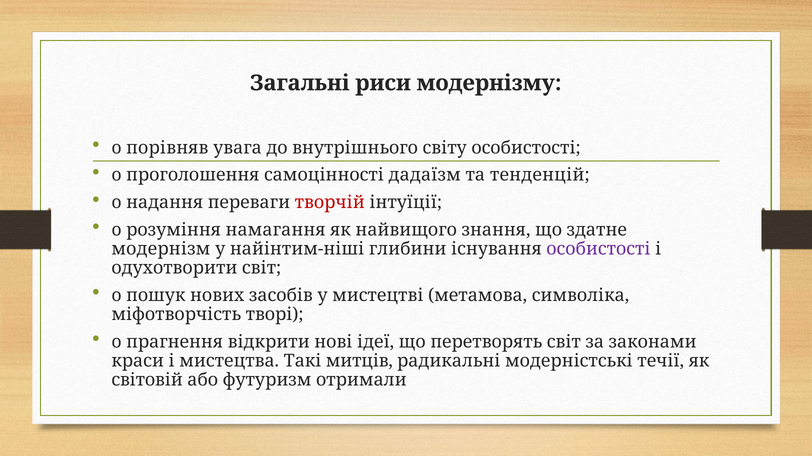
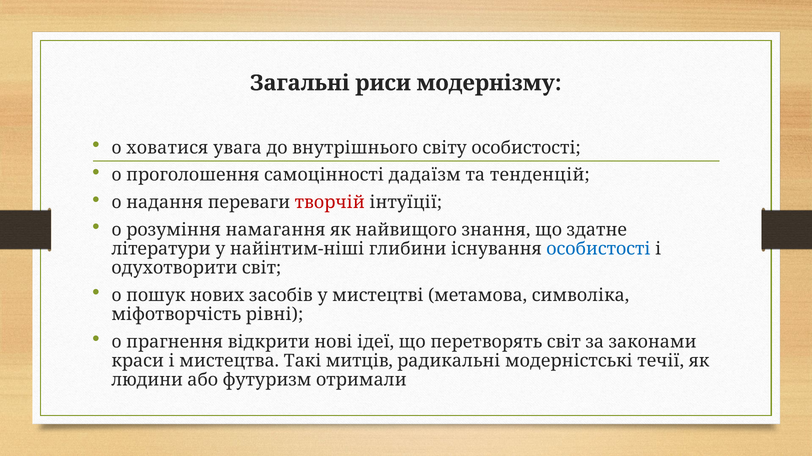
порівняв: порівняв -> ховатися (167, 148)
модернізм: модернізм -> літератури (161, 249)
особистості colour: purple -> blue (598, 249)
творі: творі -> рівні (274, 315)
світовій: світовій -> людини (147, 381)
